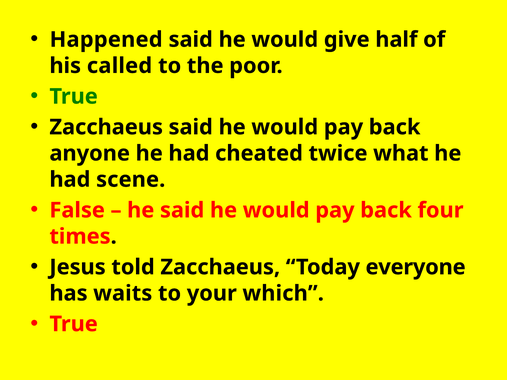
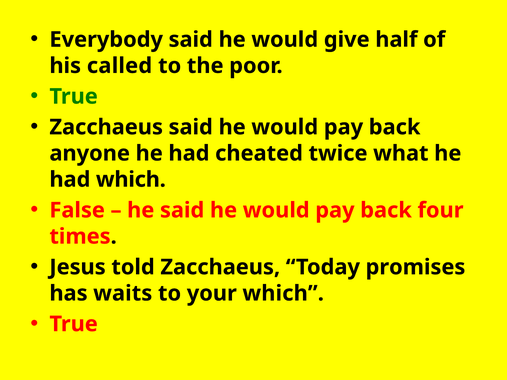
Happened: Happened -> Everybody (106, 40)
had scene: scene -> which (131, 180)
everyone: everyone -> promises (415, 267)
